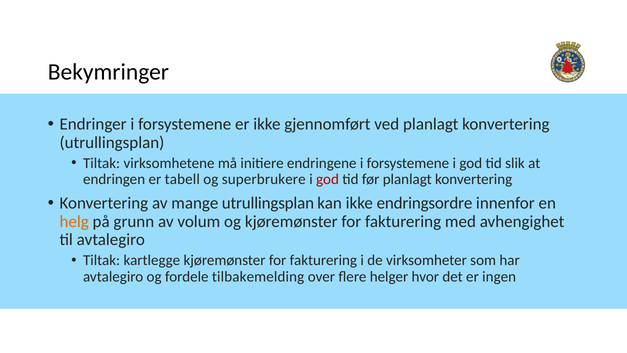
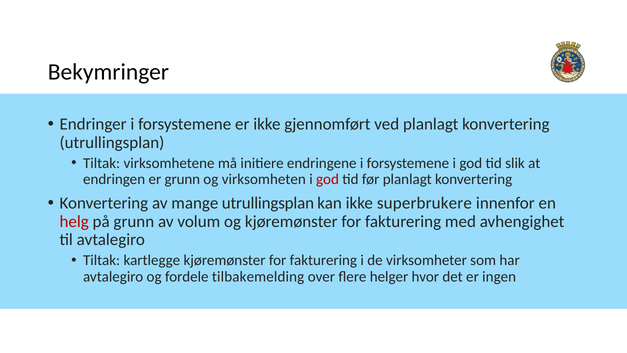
er tabell: tabell -> grunn (182, 179)
superbrukere: superbrukere -> virksomheten (264, 179)
endringsordre: endringsordre -> superbrukere (424, 203)
helg colour: orange -> red (74, 221)
